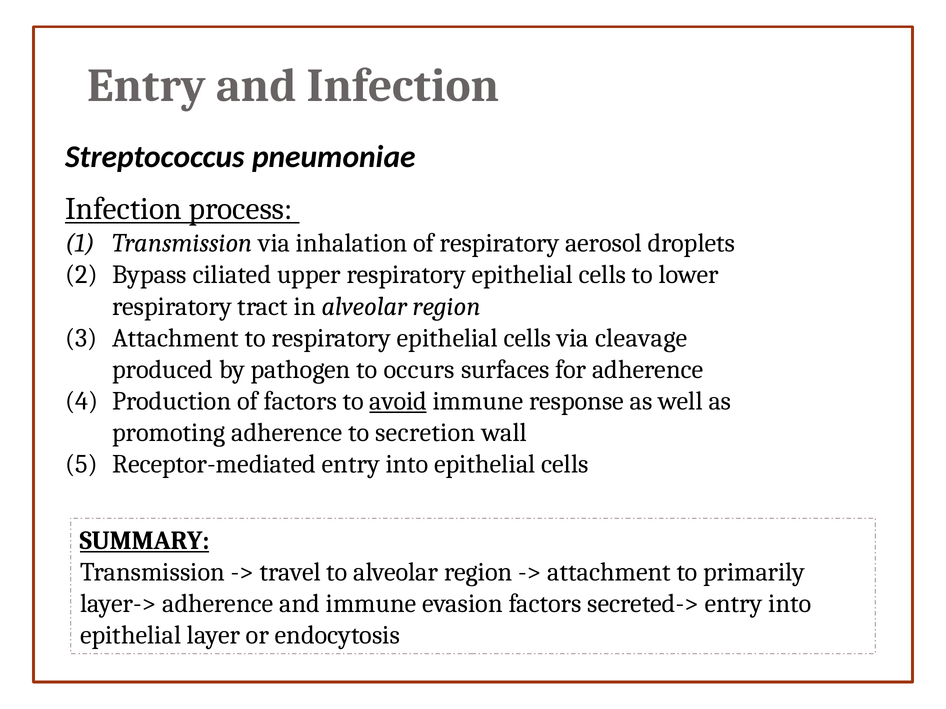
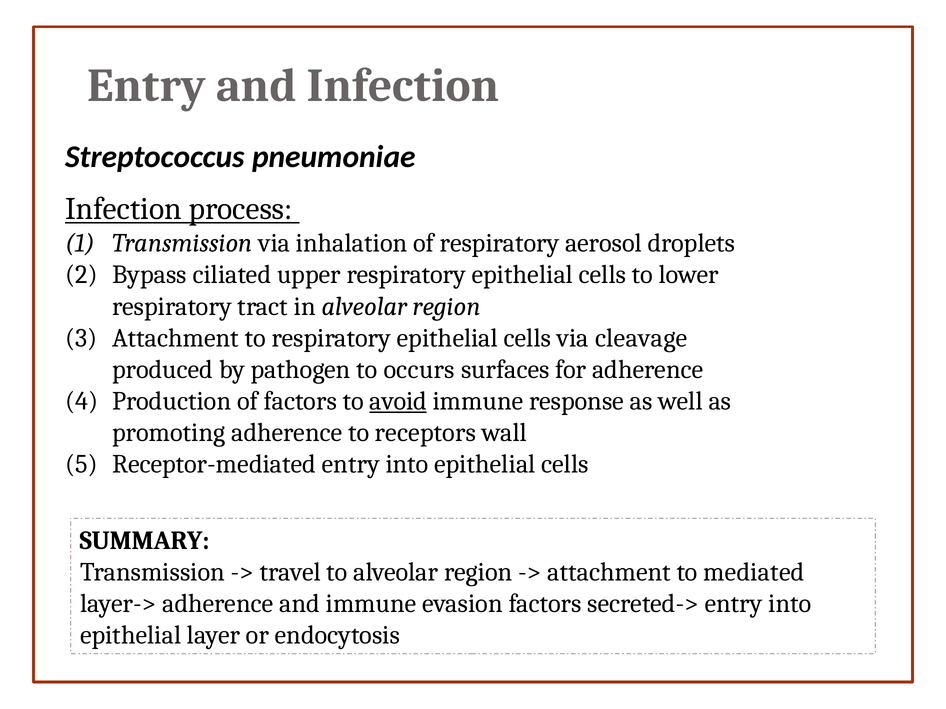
secretion: secretion -> receptors (425, 433)
SUMMARY underline: present -> none (145, 541)
primarily: primarily -> mediated (754, 572)
